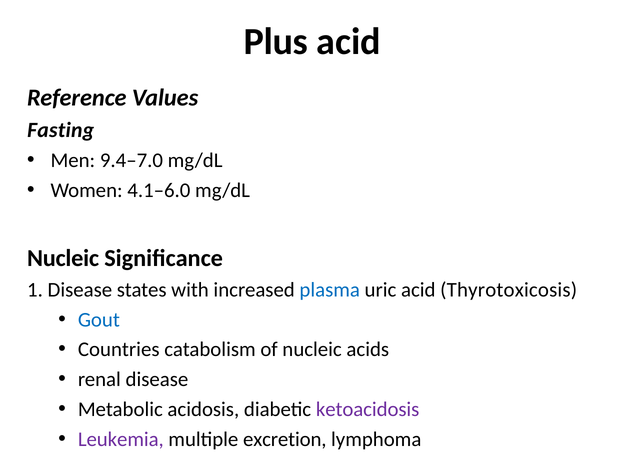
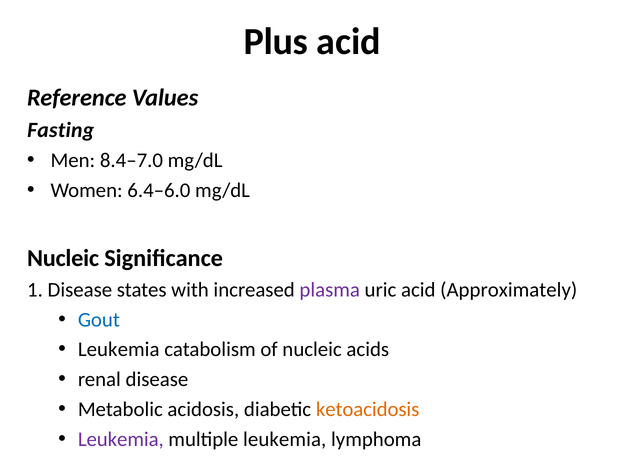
9.4–7.0: 9.4–7.0 -> 8.4–7.0 (131, 160)
4.1–6.0: 4.1–6.0 -> 6.4–6.0 (159, 190)
plasma colour: blue -> purple (330, 290)
Thyrotoxicosis: Thyrotoxicosis -> Approximately (509, 290)
Countries: Countries -> Leukemia (119, 349)
ketoacidosis colour: purple -> orange (368, 409)
multiple excretion: excretion -> leukemia (285, 439)
